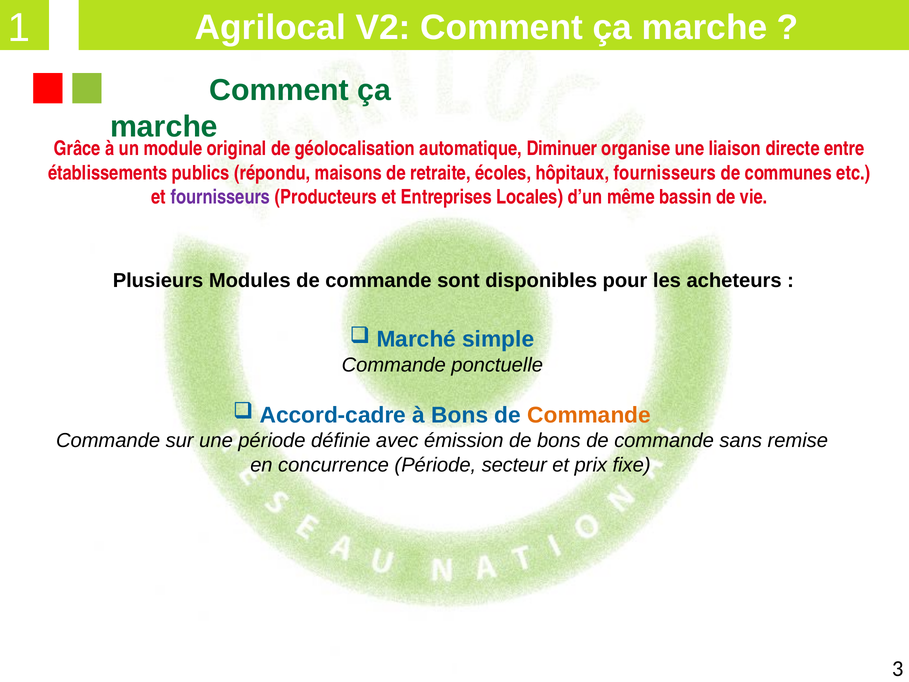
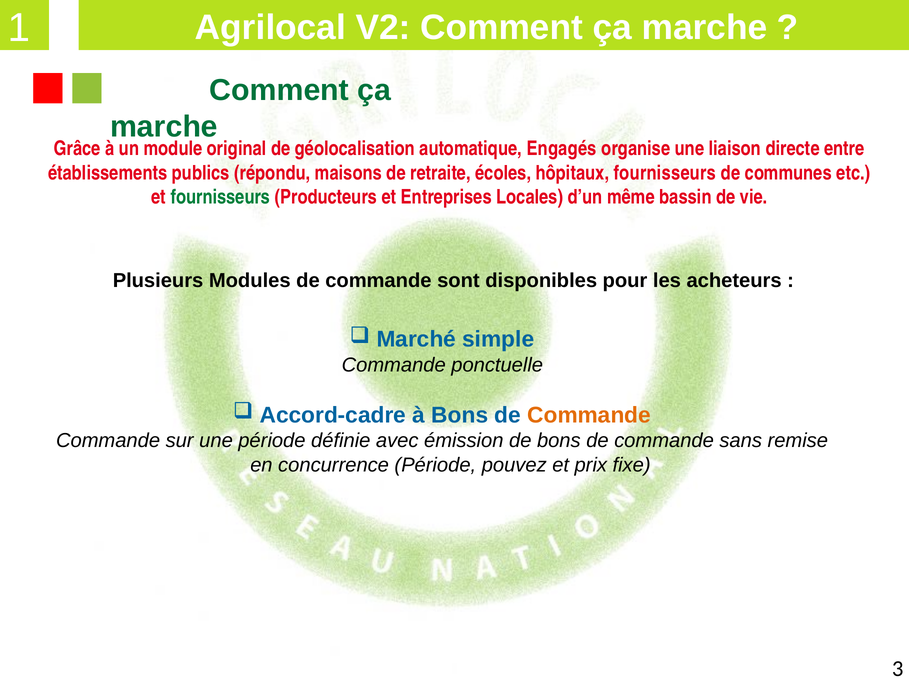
Diminuer: Diminuer -> Engagés (562, 149)
fournisseurs colour: purple -> green (220, 197)
secteur: secteur -> pouvez (514, 465)
